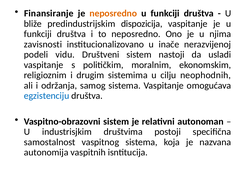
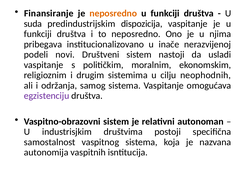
bliže: bliže -> suda (33, 24)
zavisnosti: zavisnosti -> pribegava (43, 44)
vidu: vidu -> novi (65, 55)
egzistenciju colour: blue -> purple (47, 96)
